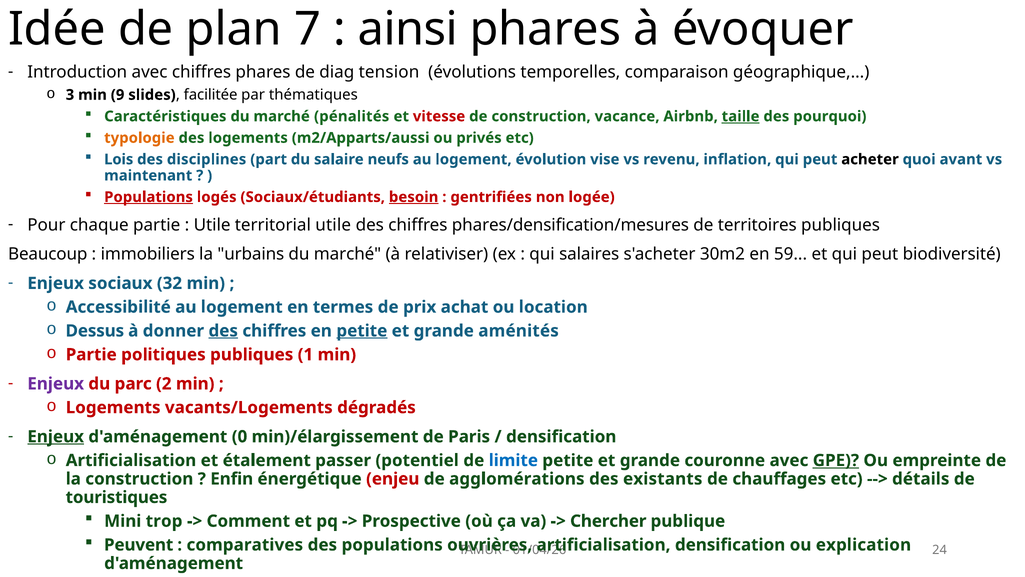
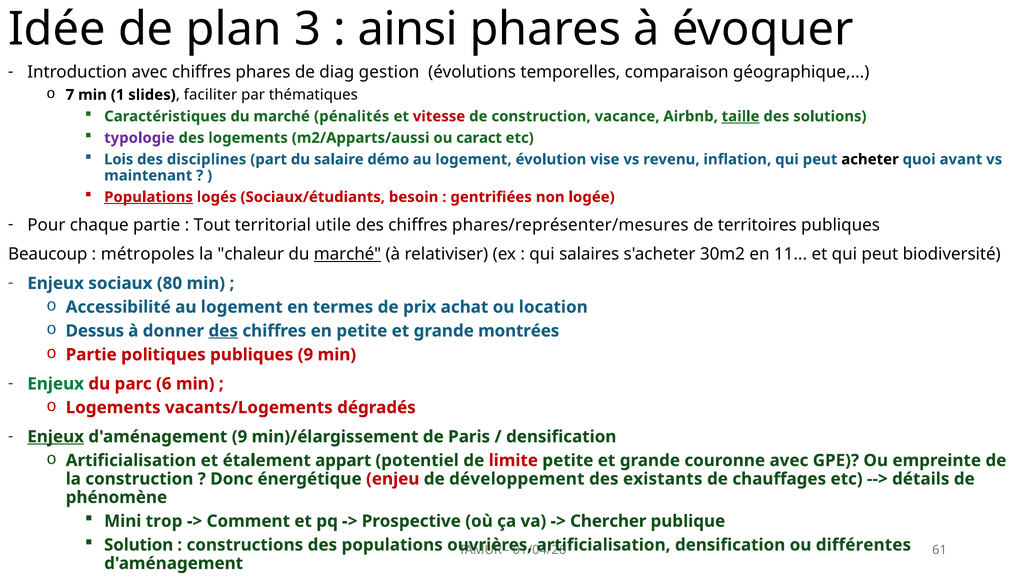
7: 7 -> 3 (308, 29)
tension: tension -> gestion (389, 72)
3: 3 -> 7 (70, 95)
9: 9 -> 1 (118, 95)
facilitée: facilitée -> faciliter (210, 95)
pourquoi: pourquoi -> solutions (830, 116)
typologie colour: orange -> purple (139, 138)
privés: privés -> caract (479, 138)
neufs: neufs -> démo (388, 159)
besoin underline: present -> none (414, 197)
Utile: Utile -> Tout (212, 225)
phares/densification/mesures: phares/densification/mesures -> phares/représenter/mesures (570, 225)
immobiliers: immobiliers -> métropoles (148, 254)
la urbains: urbains -> chaleur (251, 254)
marché underline: none -> present (348, 254)
59: 59 -> 11 (791, 254)
32: 32 -> 80 (169, 283)
petite underline: present -> none (362, 331)
aménités: aménités -> montrées (519, 331)
publiques 1: 1 -> 9 (305, 354)
Enjeux colour: purple -> green (56, 383)
parc 2: 2 -> 6 (164, 383)
d'aménagement 0: 0 -> 9 (240, 436)
passer: passer -> appart (343, 460)
limite colour: blue -> red (513, 460)
GPE underline: present -> none (836, 460)
Enfin: Enfin -> Donc (232, 479)
agglomérations: agglomérations -> développement (517, 479)
touristiques: touristiques -> phénomène (116, 497)
Peuvent: Peuvent -> Solution (139, 545)
comparatives: comparatives -> constructions (245, 545)
explication: explication -> différentes (863, 545)
24: 24 -> 61 (940, 550)
